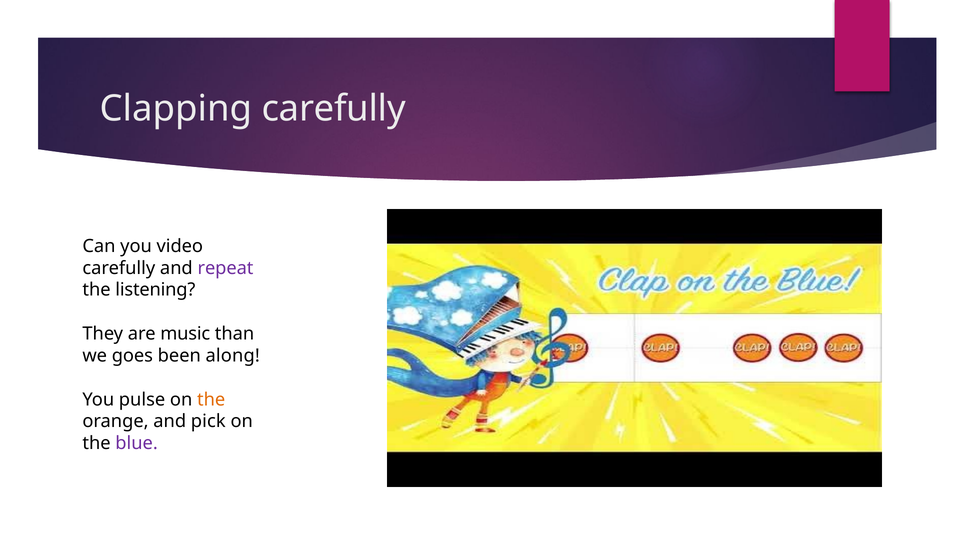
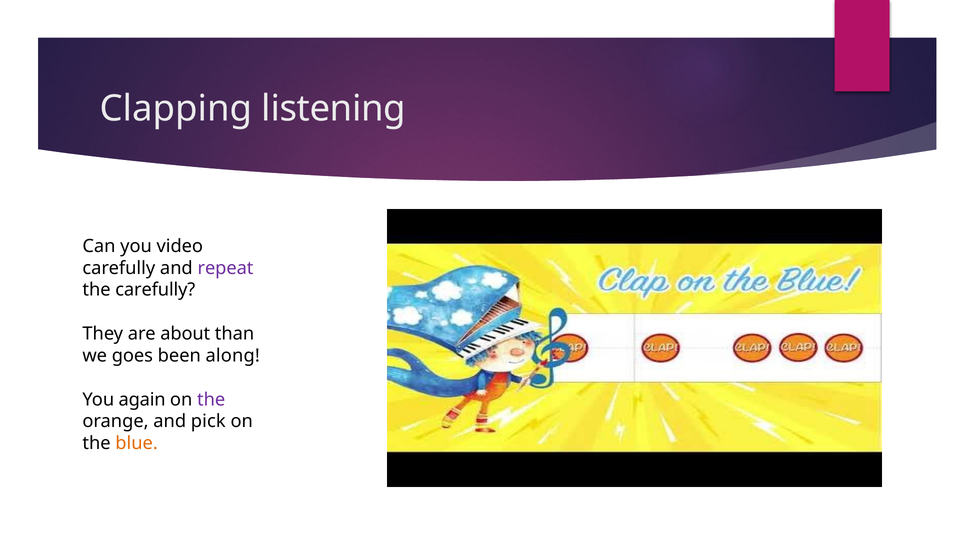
Clapping carefully: carefully -> listening (334, 109)
the listening: listening -> carefully (155, 290)
music: music -> about (185, 334)
pulse: pulse -> again (142, 400)
the colour: orange -> purple (211, 400)
blue colour: purple -> orange (137, 444)
